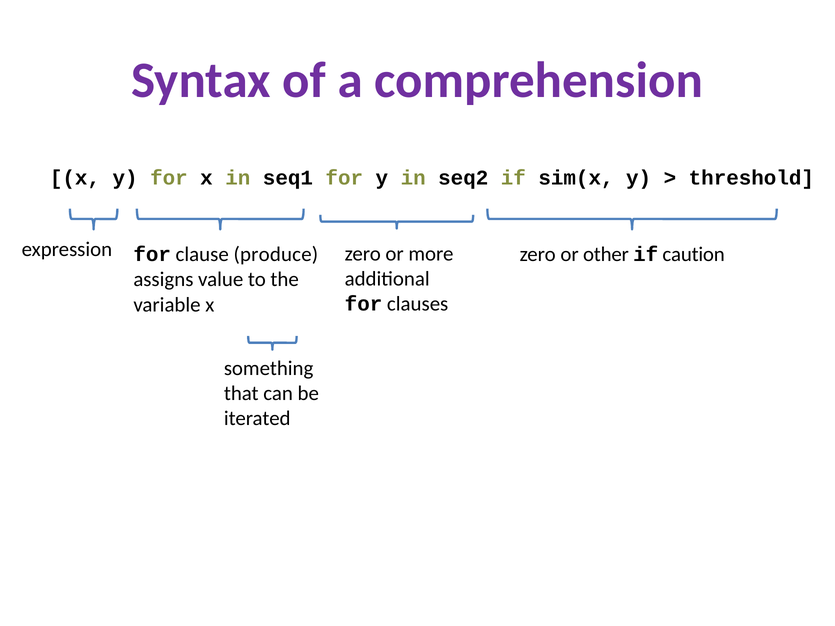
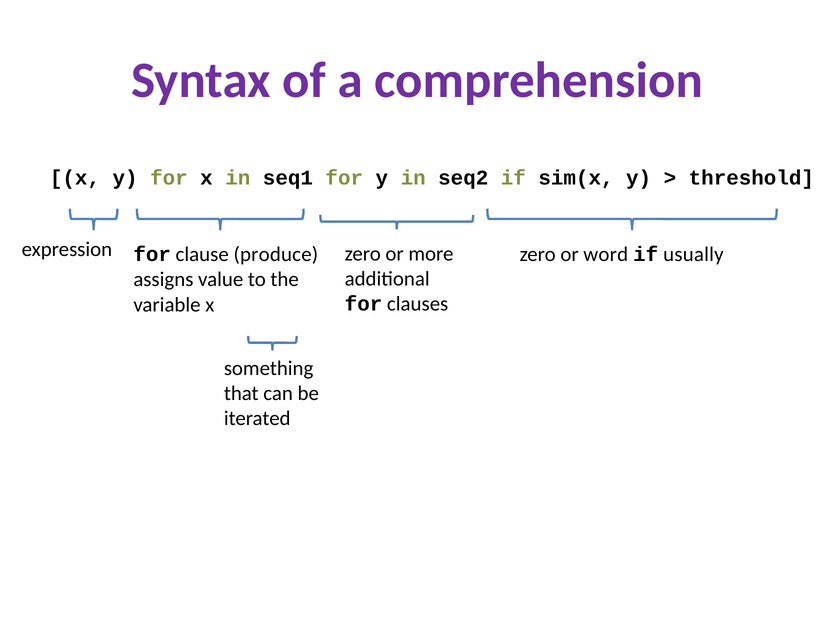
other: other -> word (606, 255)
caution: caution -> usually (693, 255)
